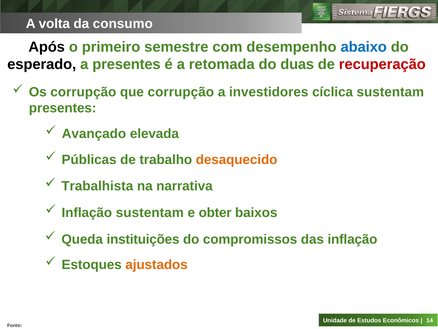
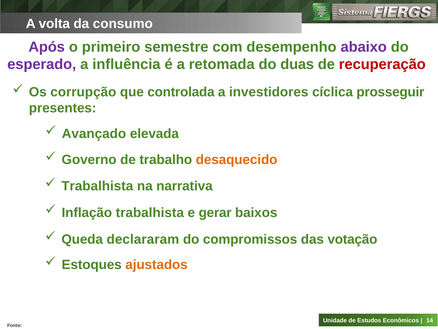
Após colour: black -> purple (47, 47)
abaixo colour: blue -> purple (364, 47)
esperado colour: black -> purple (42, 64)
a presentes: presentes -> influência (126, 64)
que corrupção: corrupção -> controlada (181, 92)
cíclica sustentam: sustentam -> prosseguir (390, 92)
Públicas: Públicas -> Governo (89, 159)
Inflação sustentam: sustentam -> trabalhista (150, 212)
obter: obter -> gerar (215, 212)
instituições: instituições -> declararam (143, 239)
das inflação: inflação -> votação (352, 239)
